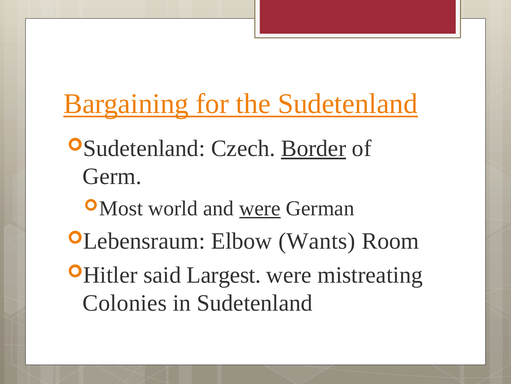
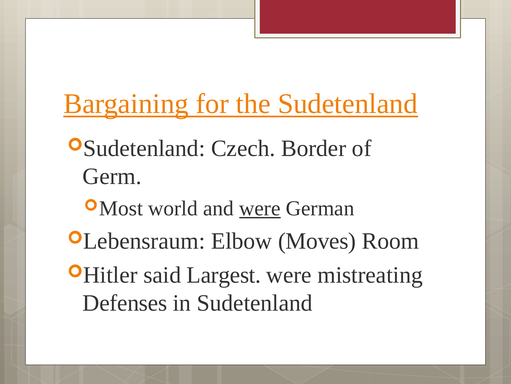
Border underline: present -> none (314, 148)
Wants: Wants -> Moves (317, 241)
Colonies: Colonies -> Defenses (125, 303)
